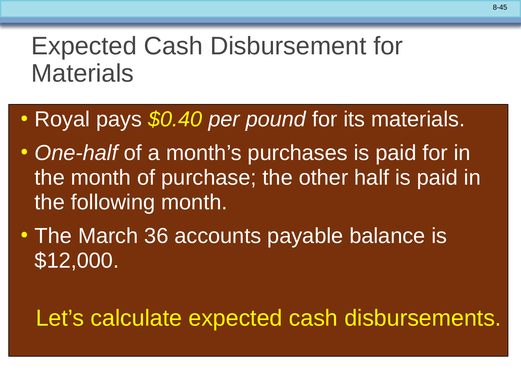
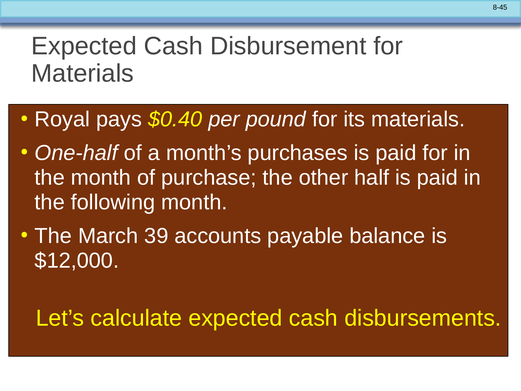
36: 36 -> 39 (156, 236)
